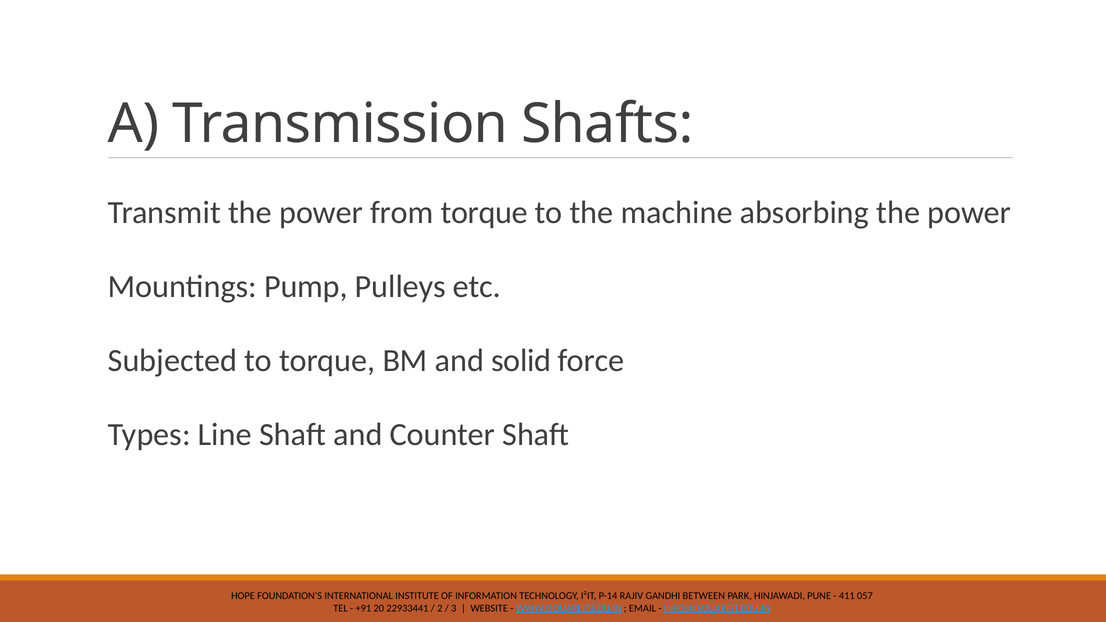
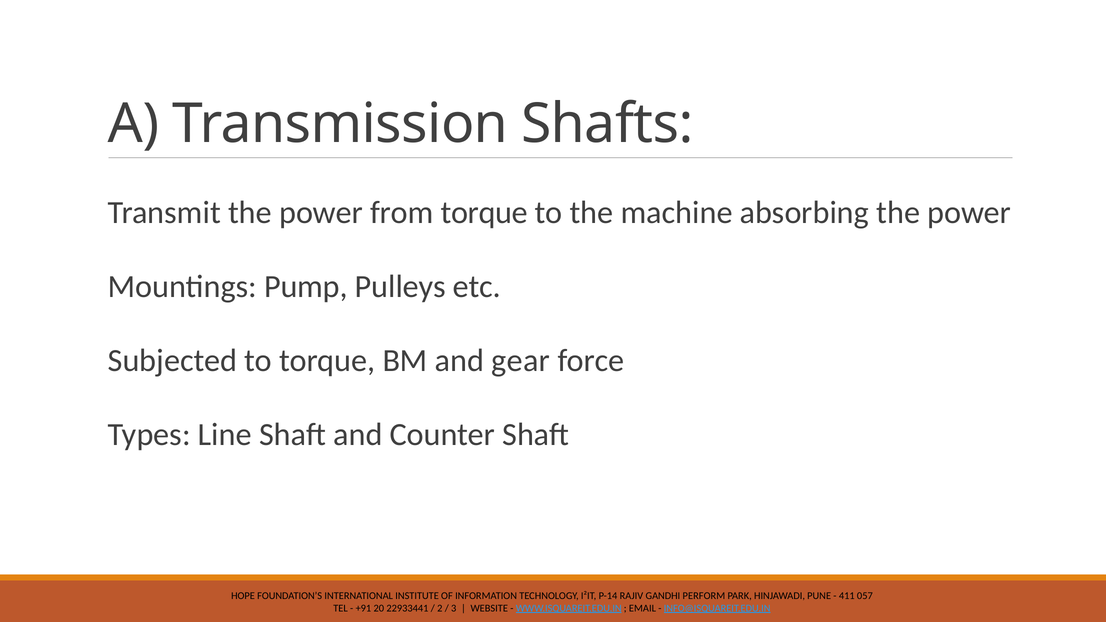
solid: solid -> gear (521, 361)
BETWEEN: BETWEEN -> PERFORM (704, 596)
